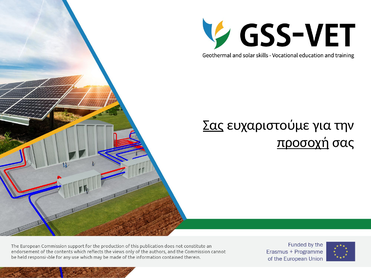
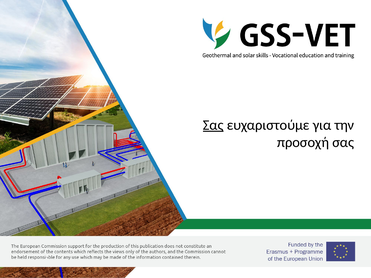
προσοχή underline: present -> none (303, 142)
